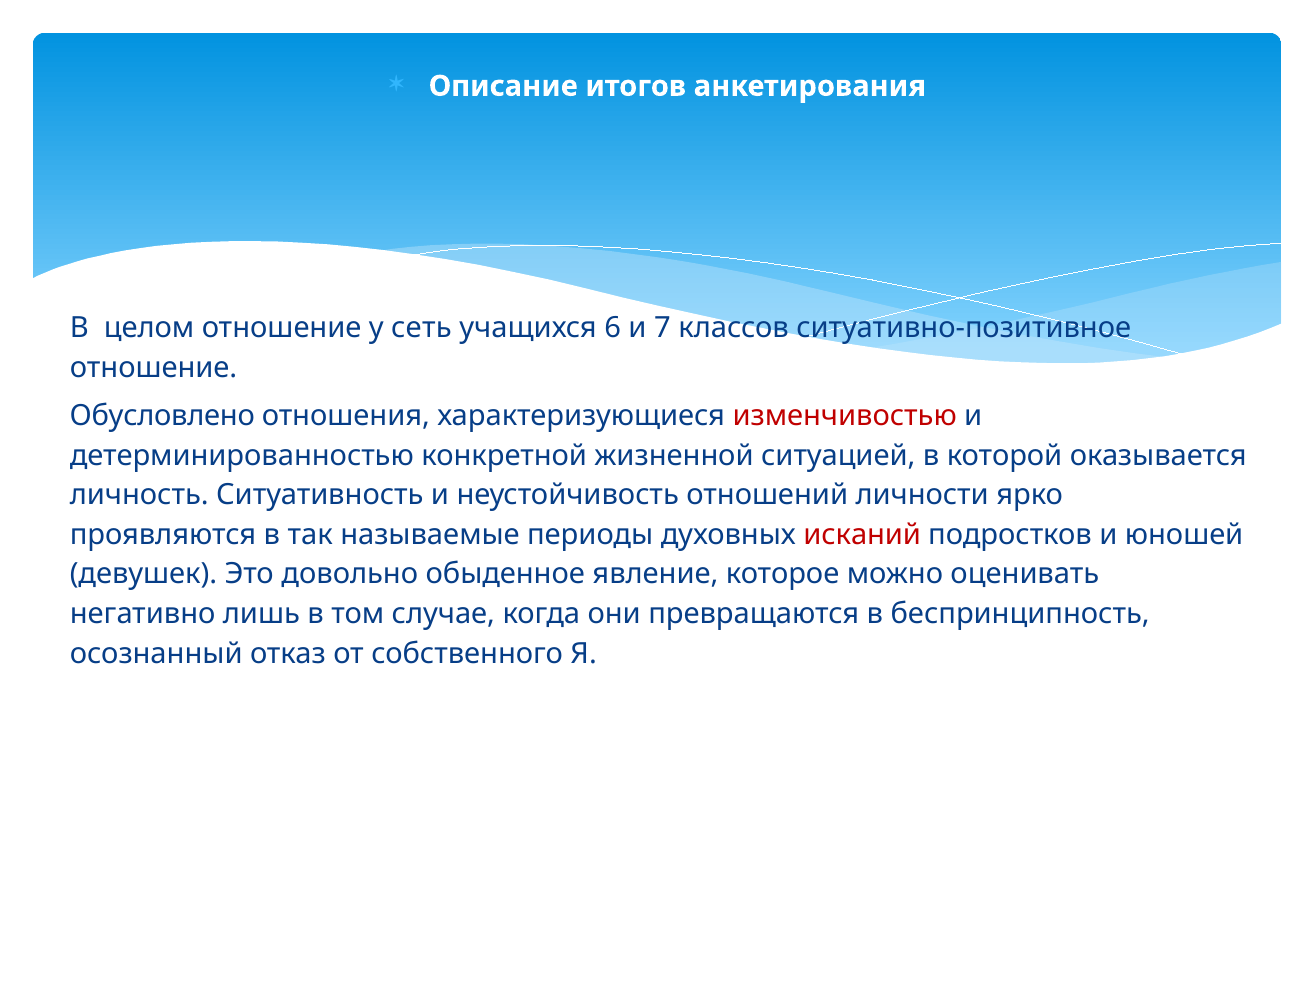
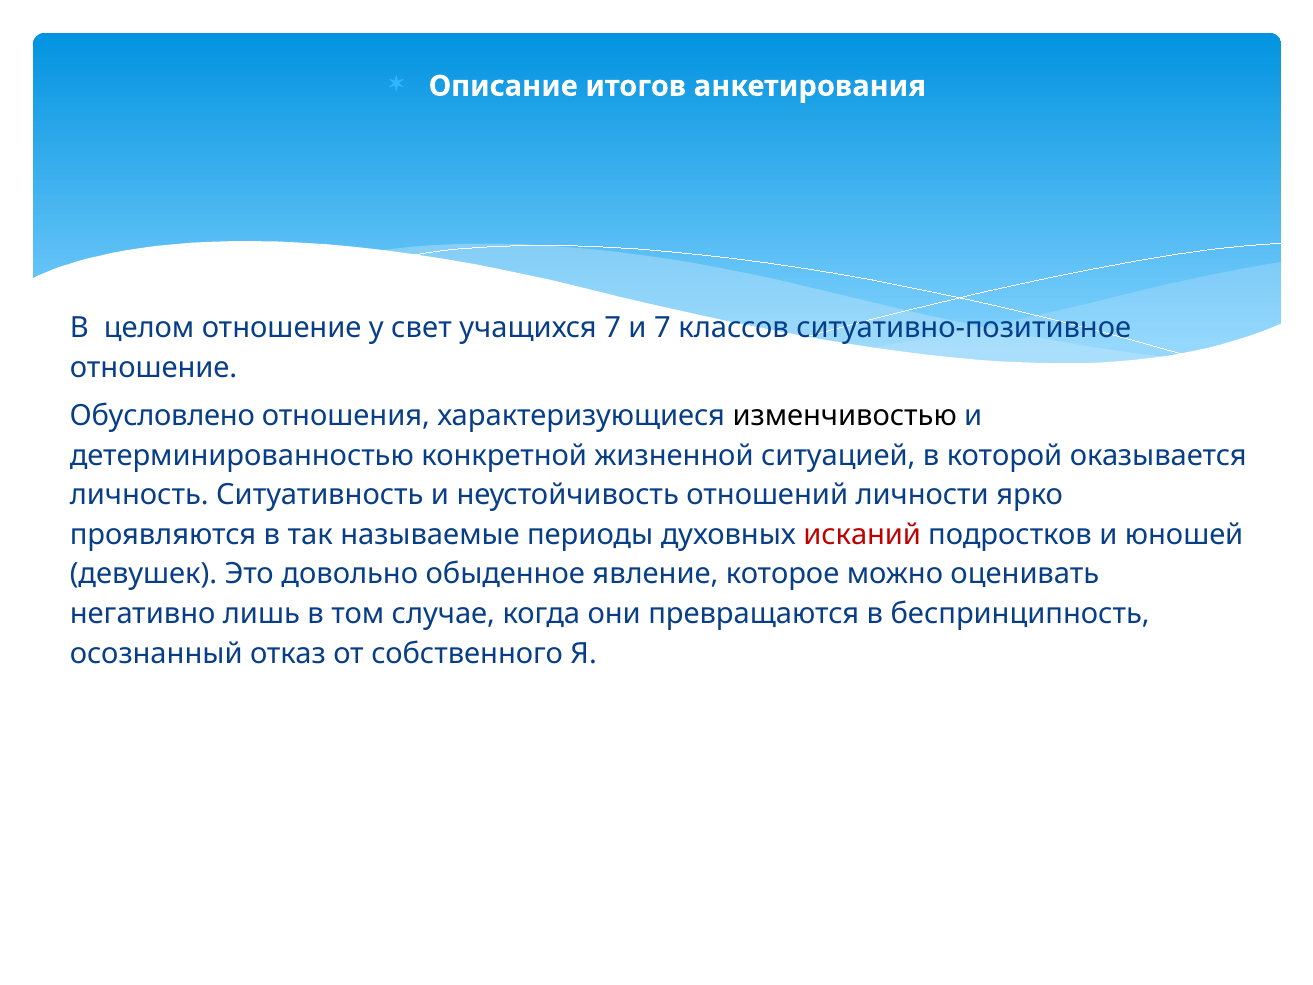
сеть: сеть -> свет (421, 328)
учащихся 6: 6 -> 7 (613, 328)
изменчивостью colour: red -> black (845, 416)
